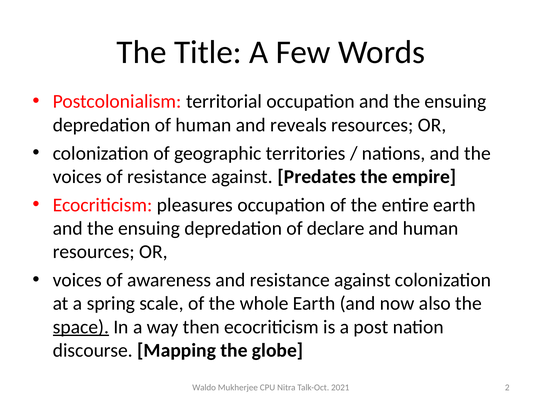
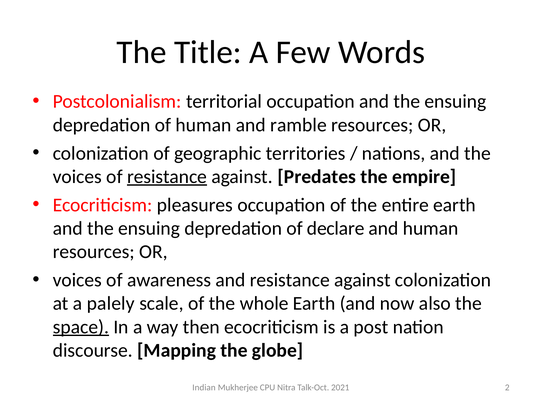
reveals: reveals -> ramble (299, 125)
resistance underline: none -> present (167, 177)
spring: spring -> palely (111, 304)
Waldo: Waldo -> Indian (204, 388)
